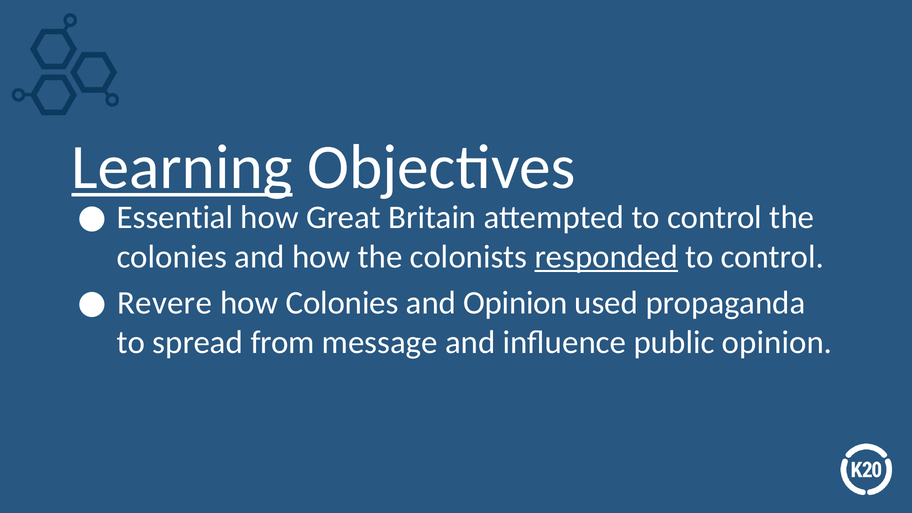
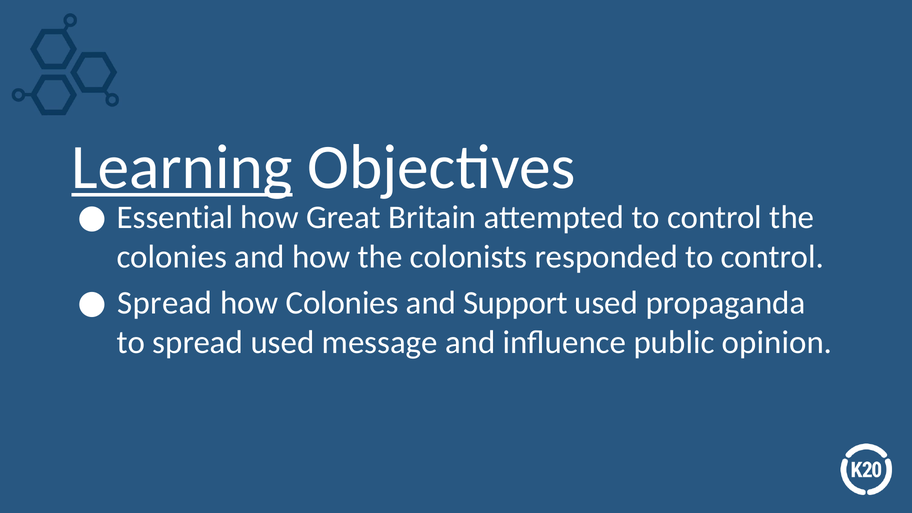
responded underline: present -> none (606, 257)
Revere: Revere -> Spread (165, 303)
and Opinion: Opinion -> Support (515, 303)
spread from: from -> used (282, 342)
